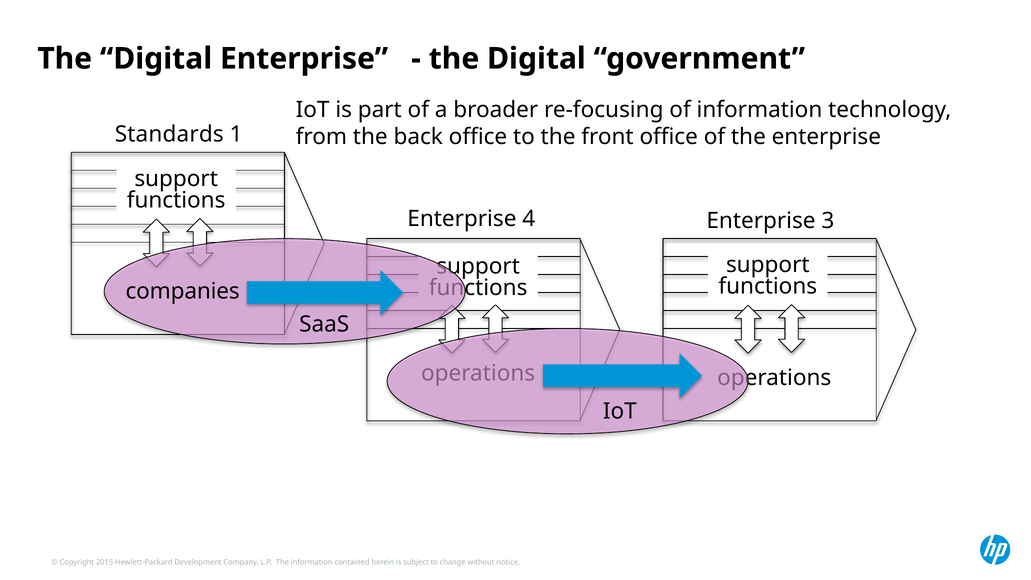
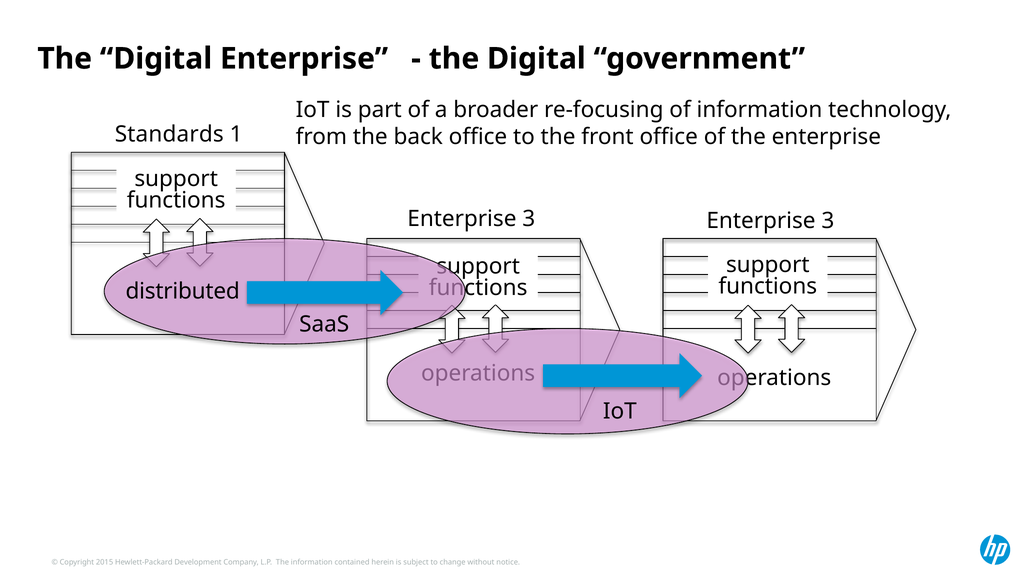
4: 4 -> 3 (529, 219)
companies: companies -> distributed (183, 291)
